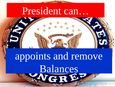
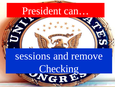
appoints: appoints -> sessions (33, 56)
Balances: Balances -> Checking (59, 68)
